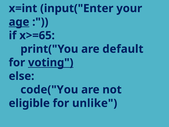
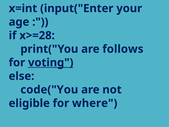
age underline: present -> none (19, 22)
x>=65: x>=65 -> x>=28 (37, 35)
default: default -> follows (123, 49)
unlike: unlike -> where (95, 103)
